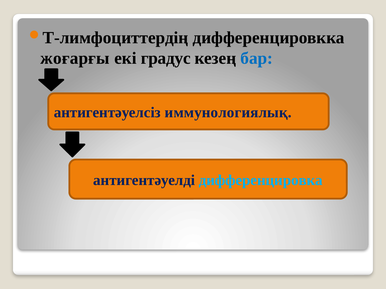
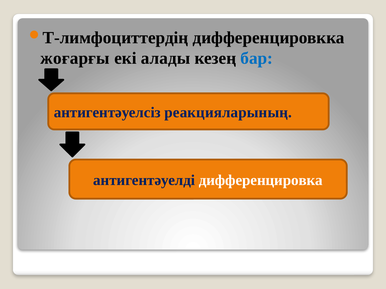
градус: градус -> алады (166, 58)
иммунологиялық: иммунологиялық -> реакцияларының (228, 113)
дифференцировка colour: light blue -> white (261, 180)
